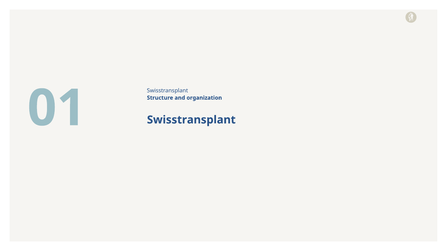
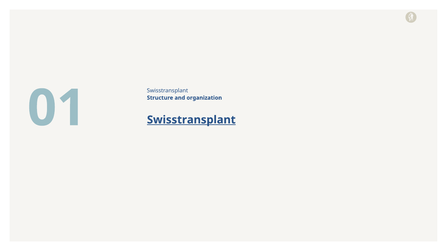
Swisstransplant underline: none -> present (191, 120)
